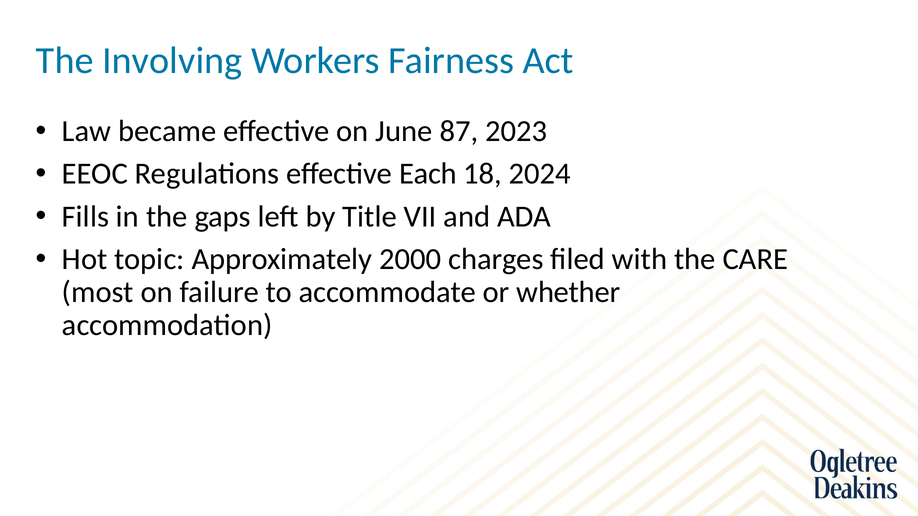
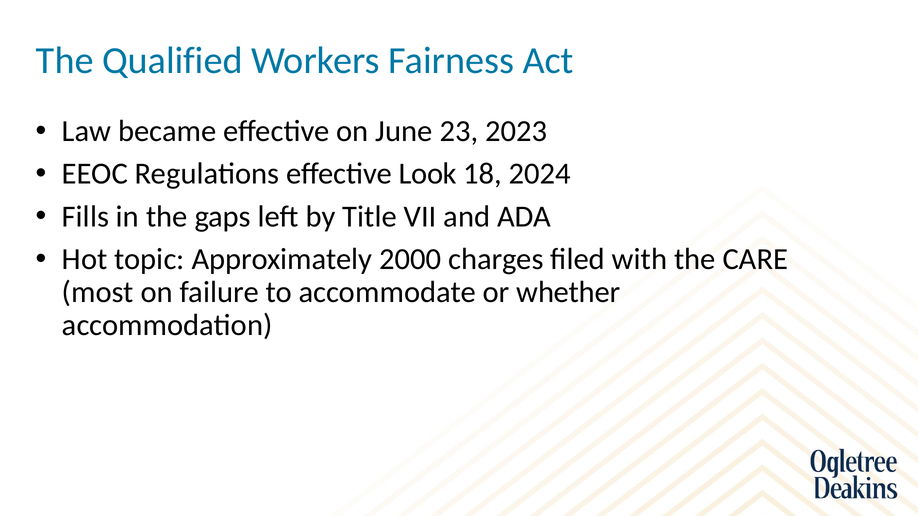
Involving: Involving -> Qualified (172, 61)
87: 87 -> 23 (459, 131)
Each: Each -> Look (428, 174)
